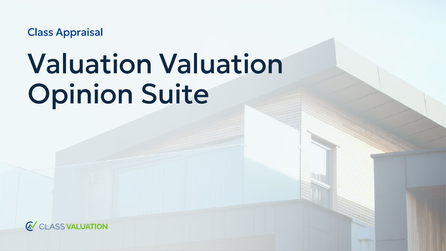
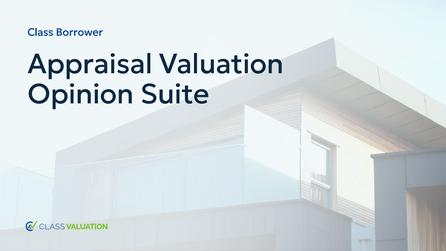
Appraisal: Appraisal -> Borrower (79, 32)
Valuation: Valuation -> Appraisal (90, 64)
